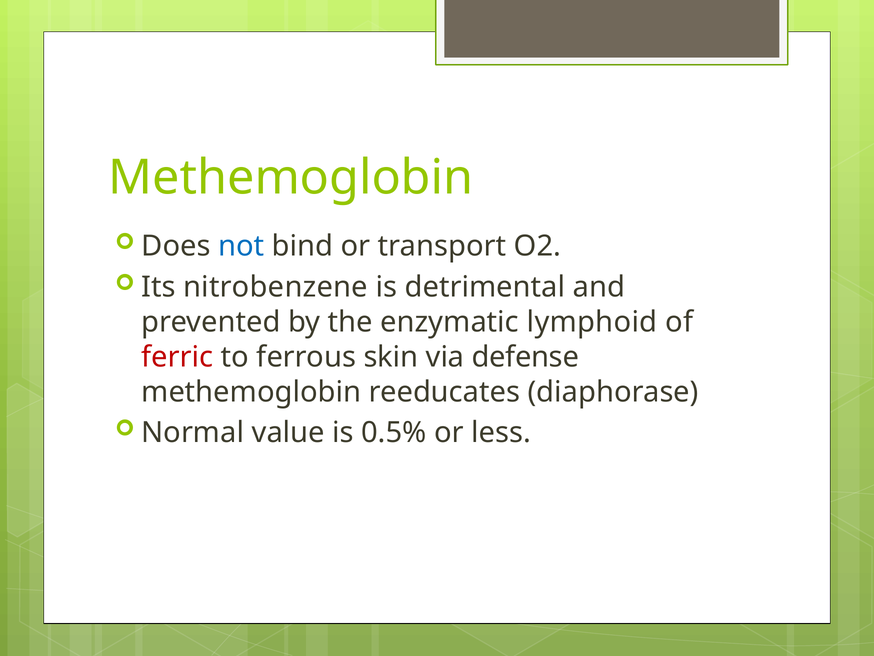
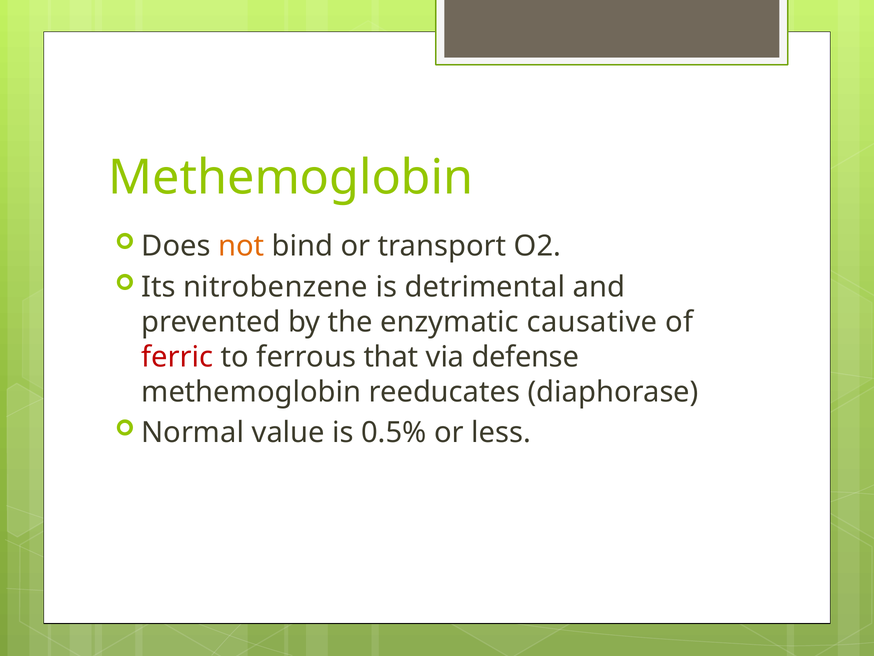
not colour: blue -> orange (241, 246)
lymphoid: lymphoid -> causative (592, 322)
skin: skin -> that (391, 357)
